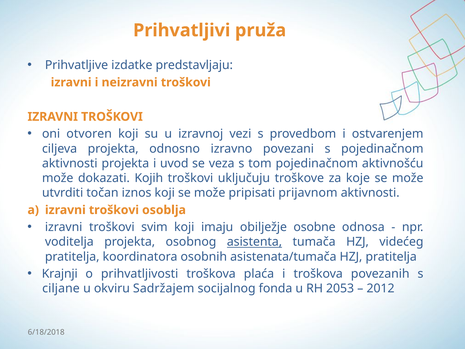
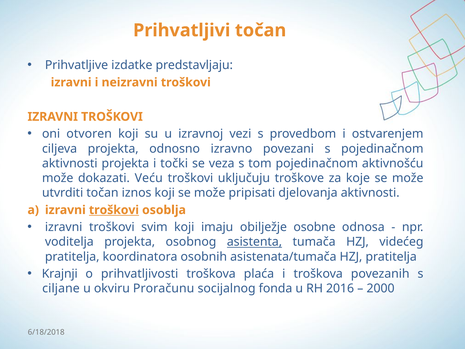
Prihvatljivi pruža: pruža -> točan (261, 30)
uvod: uvod -> točki (174, 163)
Kojih: Kojih -> Veću (149, 178)
prijavnom: prijavnom -> djelovanja (308, 193)
troškovi underline: none -> present (114, 210)
Sadržajem: Sadržajem -> Proračunu (164, 288)
2053: 2053 -> 2016 (340, 288)
2012: 2012 -> 2000 (381, 288)
